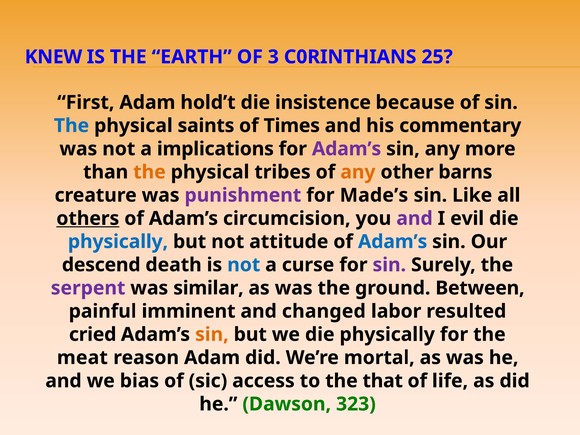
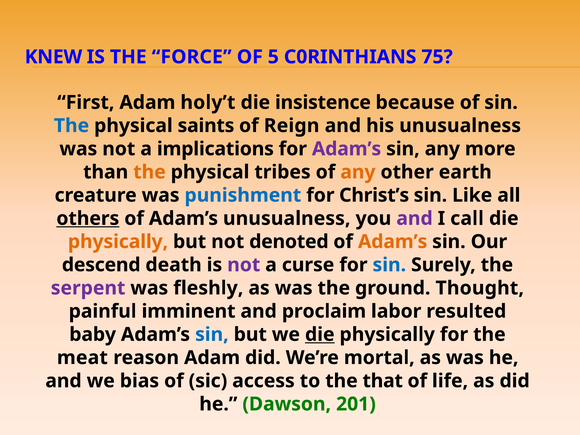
EARTH: EARTH -> FORCE (192, 57)
3: 3 -> 5 (273, 57)
25: 25 -> 75 (437, 57)
hold’t: hold’t -> holy’t (208, 102)
Times: Times -> Reign (292, 126)
his commentary: commentary -> unusualness (460, 126)
barns: barns -> earth (465, 172)
punishment colour: purple -> blue (243, 195)
Made’s: Made’s -> Christ’s (374, 195)
Adam’s circumcision: circumcision -> unusualness (287, 218)
evil: evil -> call (467, 218)
physically colour: blue -> orange (118, 242)
attitude: attitude -> denoted (289, 242)
Adam’s colour: blue -> orange (393, 242)
not colour: blue -> purple (244, 265)
sin colour: purple -> blue (389, 265)
similar: similar -> fleshly (208, 288)
Between: Between -> Thought (480, 288)
changed: changed -> proclaim (324, 311)
cried: cried -> baby (93, 334)
sin colour: orange -> blue (212, 334)
die underline: none -> present (320, 334)
323: 323 -> 201 (356, 404)
